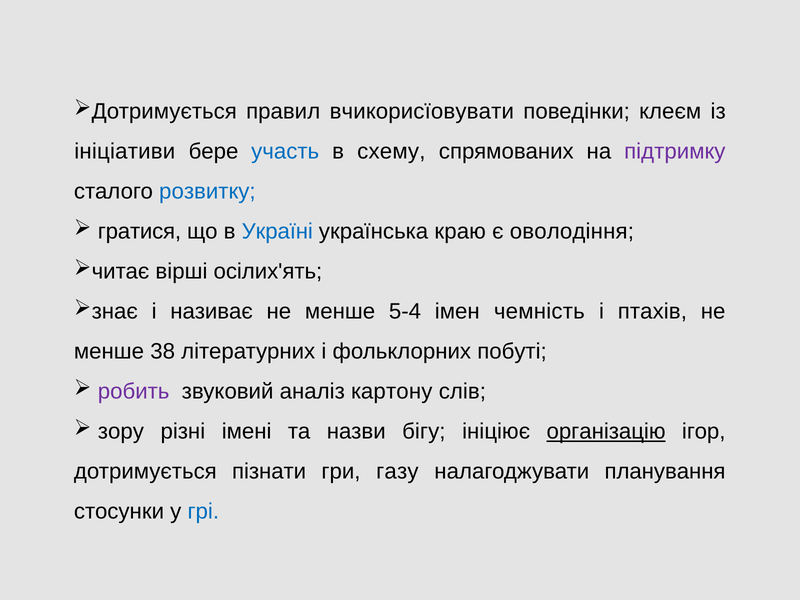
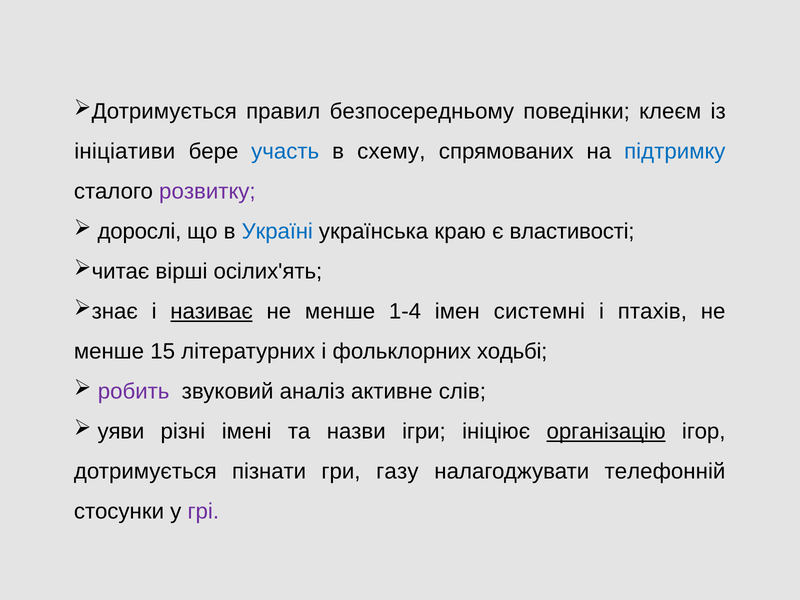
вчикорисїовувати: вчикорисїовувати -> безпосередньому (422, 112)
підтримку colour: purple -> blue (675, 152)
розвитку colour: blue -> purple (207, 192)
гратися: гратися -> дорослі (139, 232)
оволодіння: оволодіння -> властивості (572, 232)
називає underline: none -> present (212, 312)
5-4: 5-4 -> 1-4 (405, 312)
чемність: чемність -> системні (539, 312)
38: 38 -> 15 (163, 352)
побуті: побуті -> ходьбі (512, 352)
картону: картону -> активне (392, 392)
зору: зору -> уяви (121, 432)
бігу: бігу -> ігри (424, 432)
планування: планування -> телефонній (665, 472)
грі colour: blue -> purple (203, 512)
